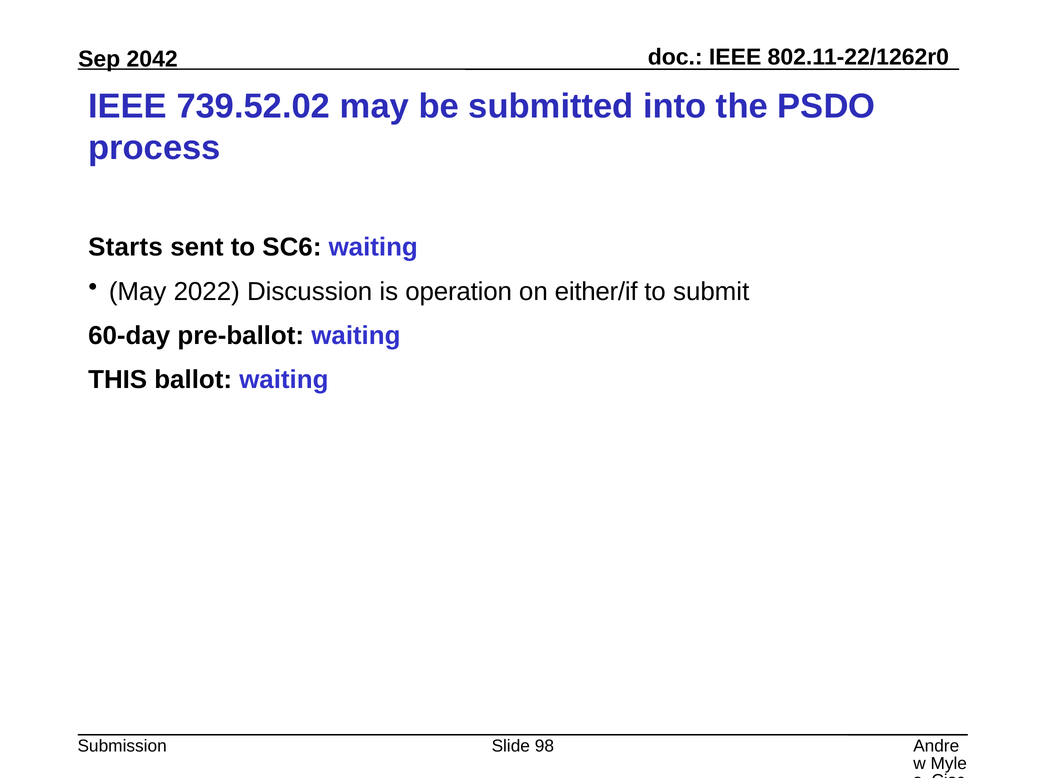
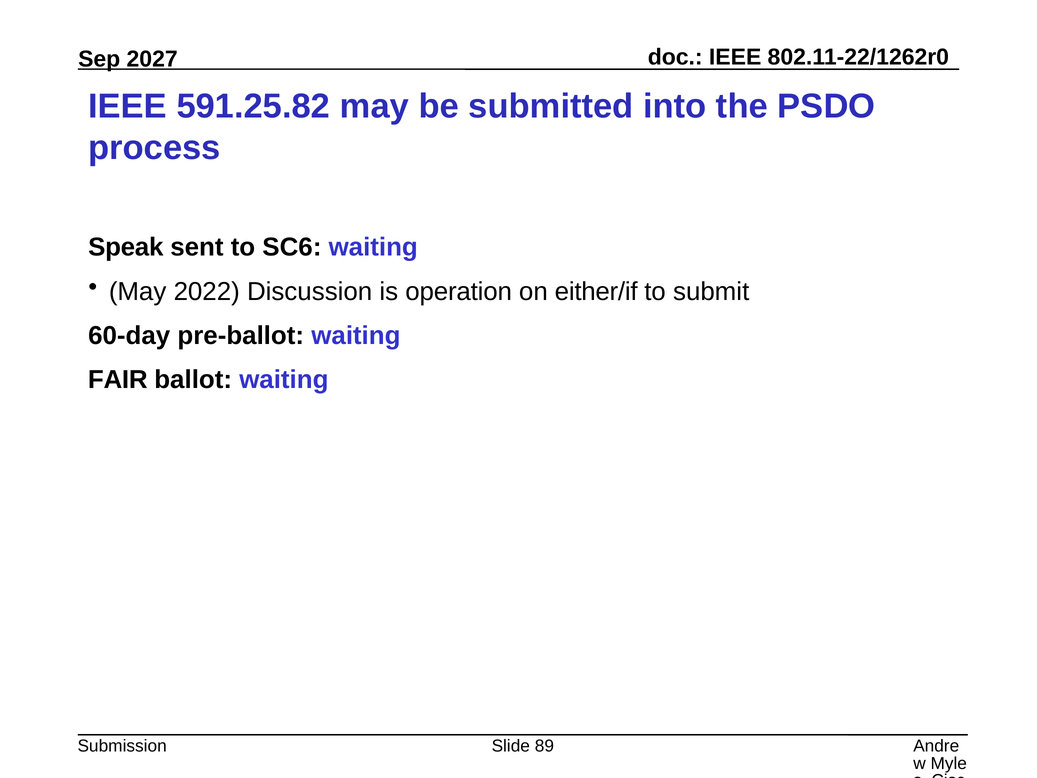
2042: 2042 -> 2027 (152, 59)
739.52.02: 739.52.02 -> 591.25.82 (253, 106)
Starts: Starts -> Speak (126, 247)
THIS: THIS -> FAIR (118, 380)
98: 98 -> 89 (544, 746)
